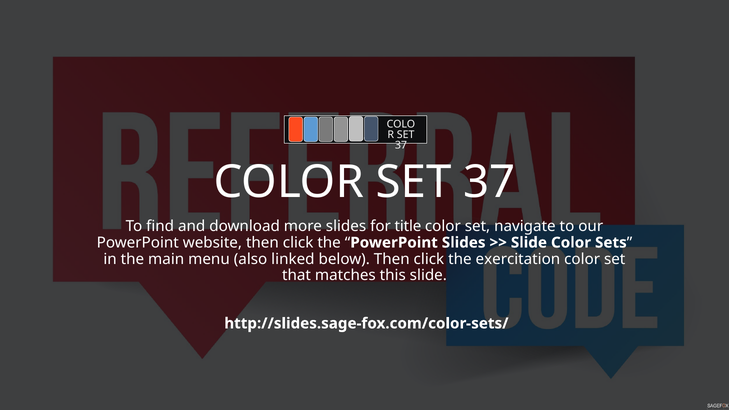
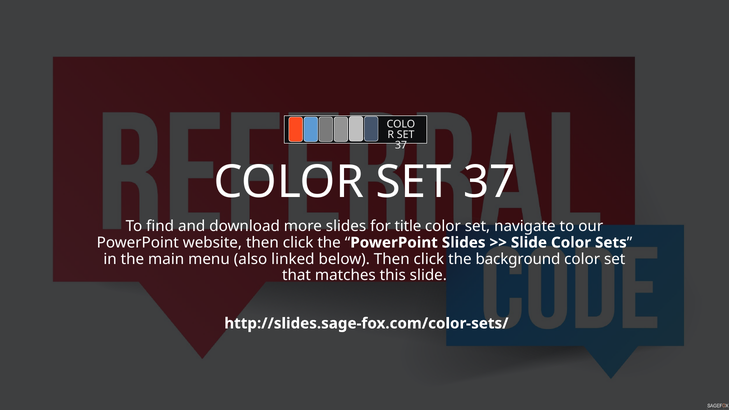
exercitation: exercitation -> background (518, 259)
